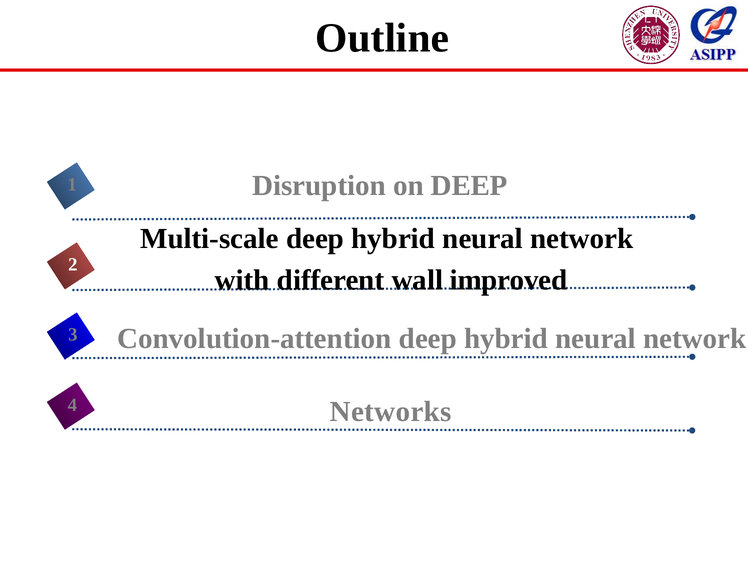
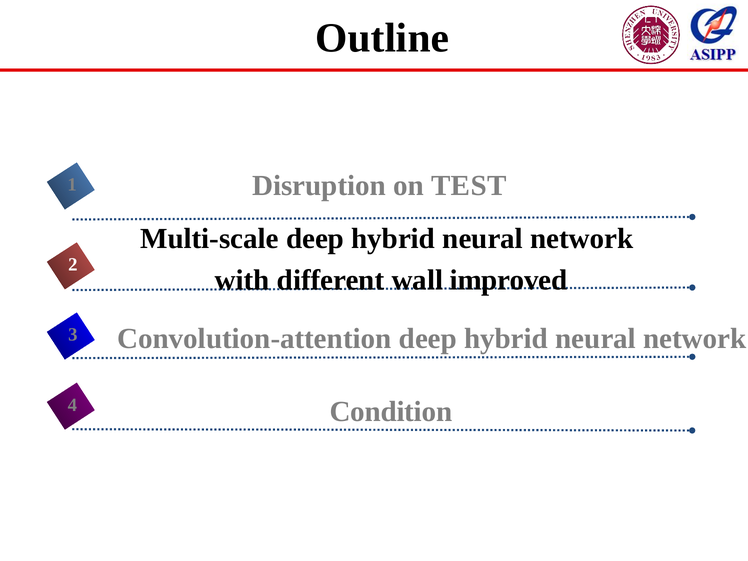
on DEEP: DEEP -> TEST (469, 185)
Networks: Networks -> Condition (391, 412)
